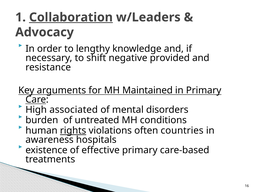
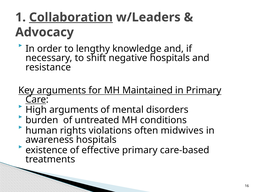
negative provided: provided -> hospitals (170, 58)
High associated: associated -> arguments (74, 109)
rights underline: present -> none (73, 130)
countries: countries -> midwives (182, 130)
